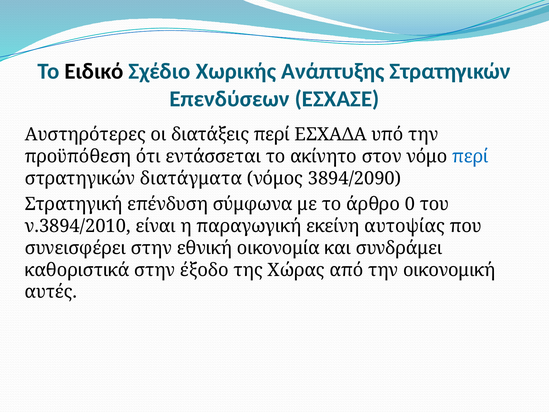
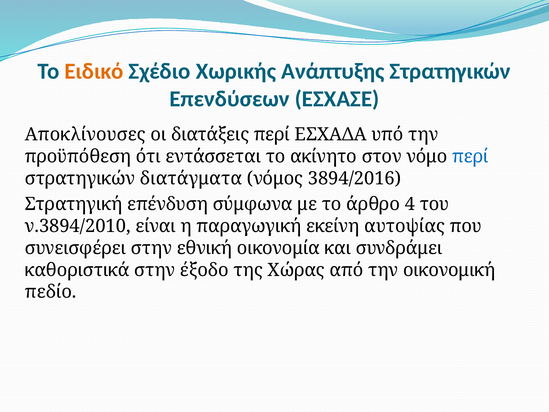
Ειδικό colour: black -> orange (94, 71)
Αυστηρότερες: Αυστηρότερες -> Αποκλίνουσες (85, 134)
3894/2090: 3894/2090 -> 3894/2016 (354, 178)
0: 0 -> 4 (410, 204)
αυτές: αυτές -> πεδίο (51, 292)
